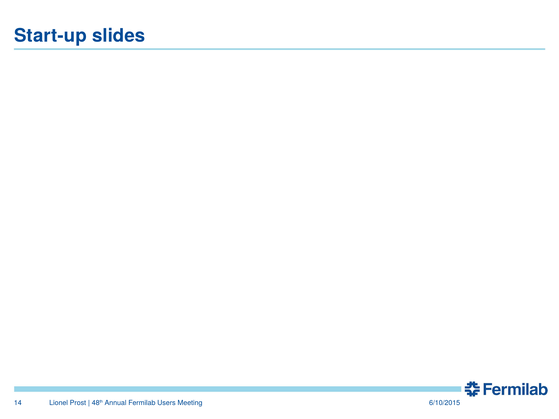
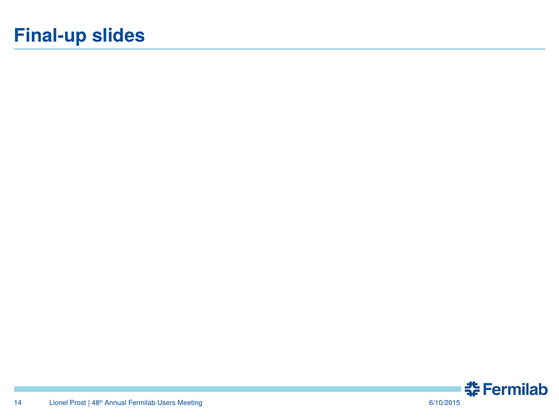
Start-up: Start-up -> Final-up (50, 36)
